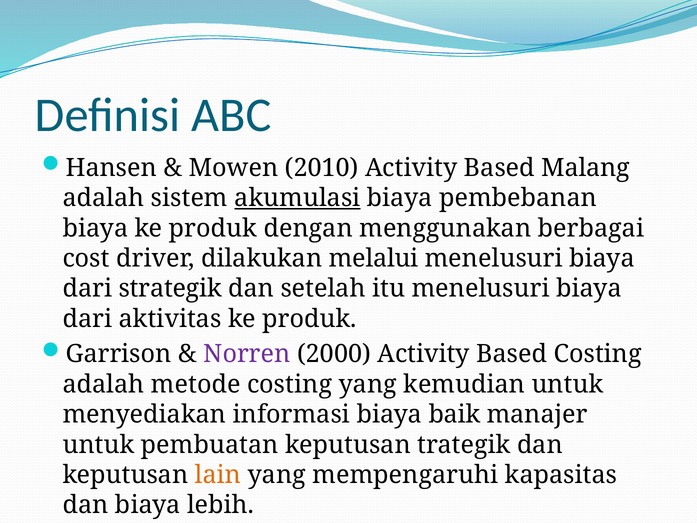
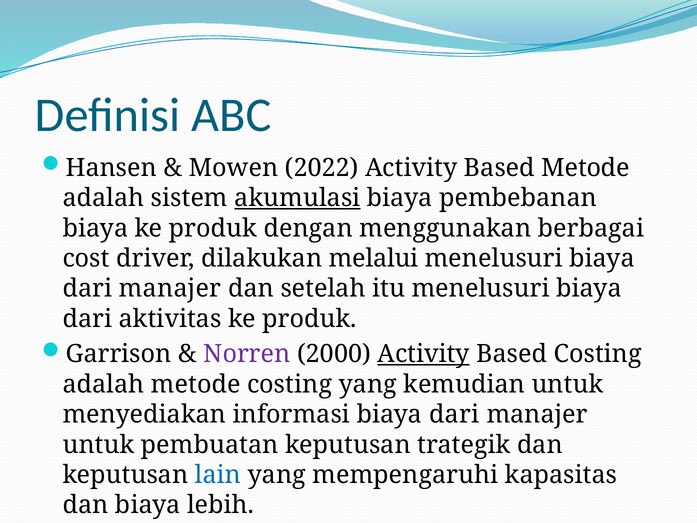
2010: 2010 -> 2022 (322, 168)
Based Malang: Malang -> Metode (586, 168)
strategik: strategik -> manajer (170, 289)
Activity underline: none -> present (424, 354)
informasi biaya baik: baik -> dari (454, 414)
lain colour: orange -> blue (218, 475)
